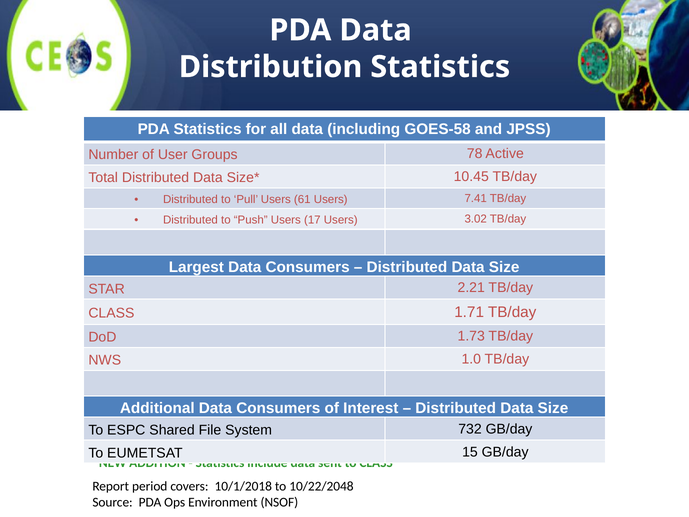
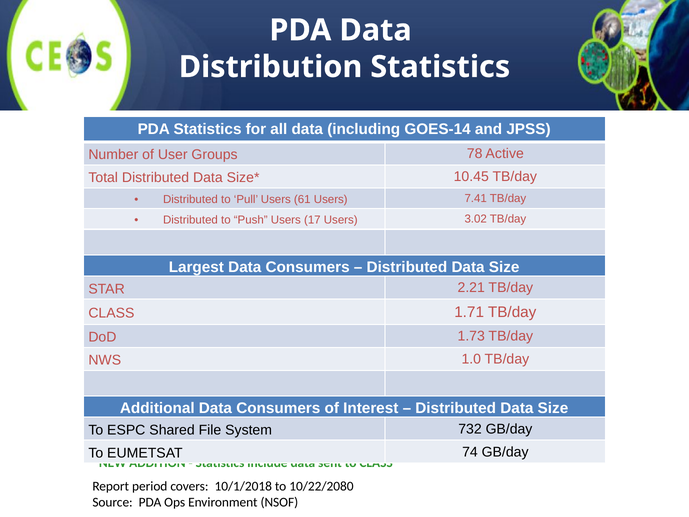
GOES-58: GOES-58 -> GOES-14 (438, 129)
15: 15 -> 74 (470, 452)
10/22/2048: 10/22/2048 -> 10/22/2080 (321, 486)
